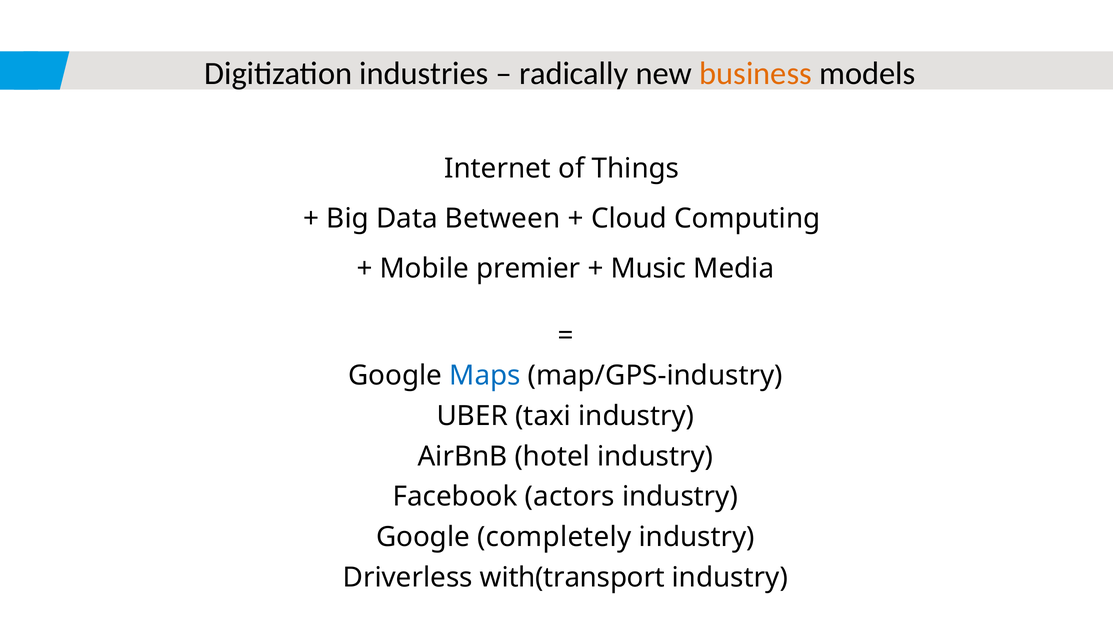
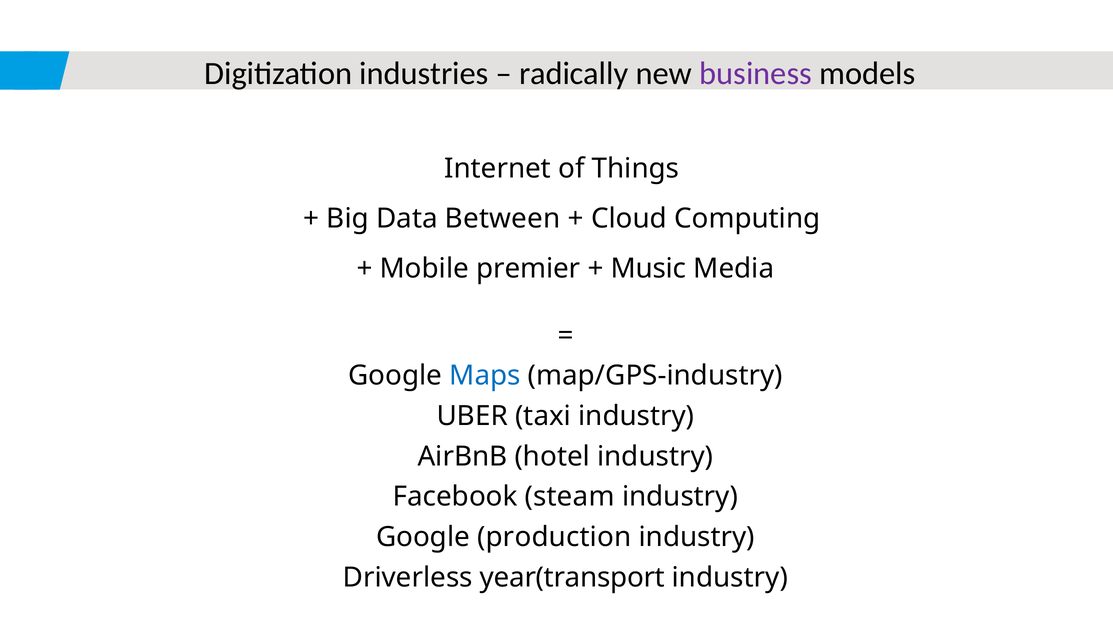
business colour: orange -> purple (756, 74)
actors: actors -> steam (570, 497)
completely: completely -> production (554, 537)
with(transport: with(transport -> year(transport (572, 578)
